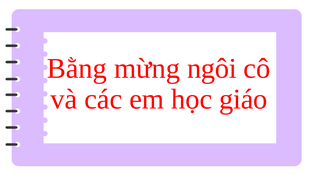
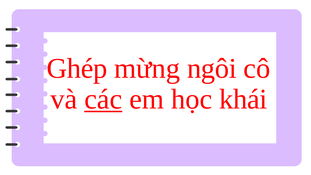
Bằng: Bằng -> Ghép (77, 68)
các underline: none -> present (103, 99)
giáo: giáo -> khái (243, 99)
